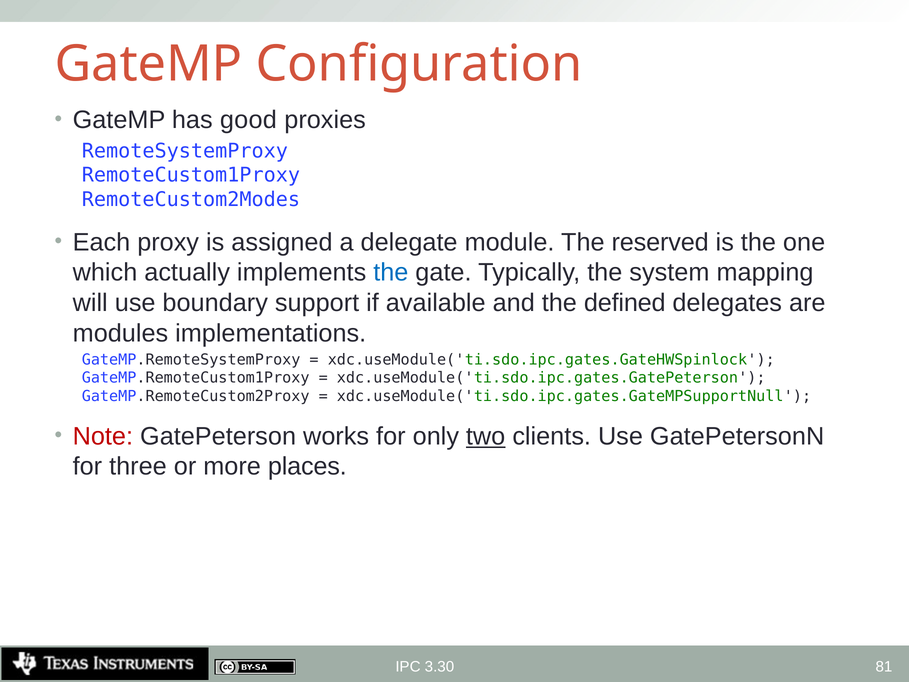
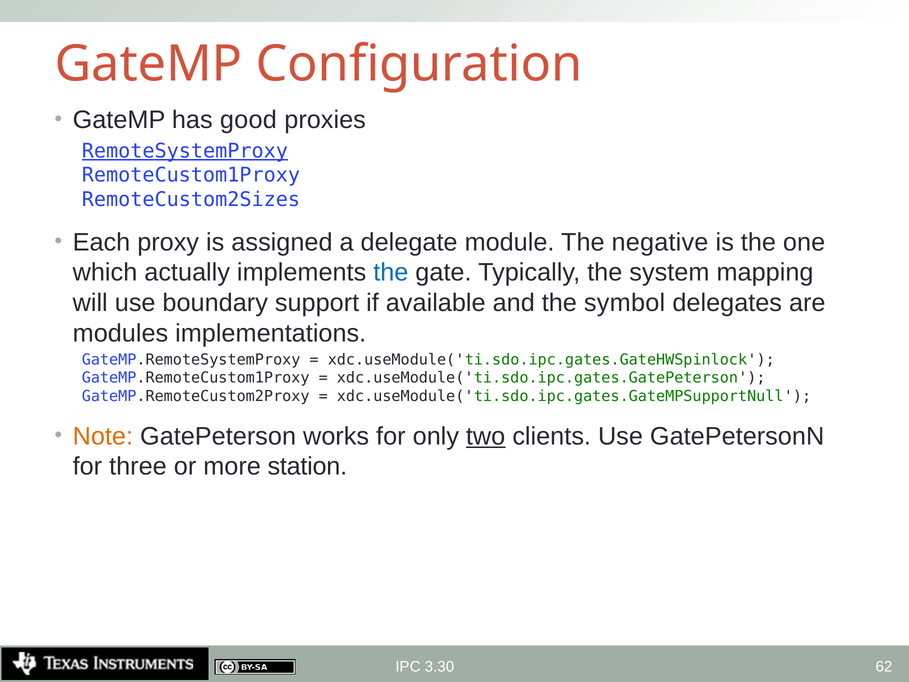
RemoteSystemProxy underline: none -> present (185, 151)
RemoteCustom2Modes: RemoteCustom2Modes -> RemoteCustom2Sizes (191, 199)
reserved: reserved -> negative (660, 242)
defined: defined -> symbol (625, 303)
Note colour: red -> orange (103, 436)
places: places -> station (307, 466)
81: 81 -> 62 (884, 666)
